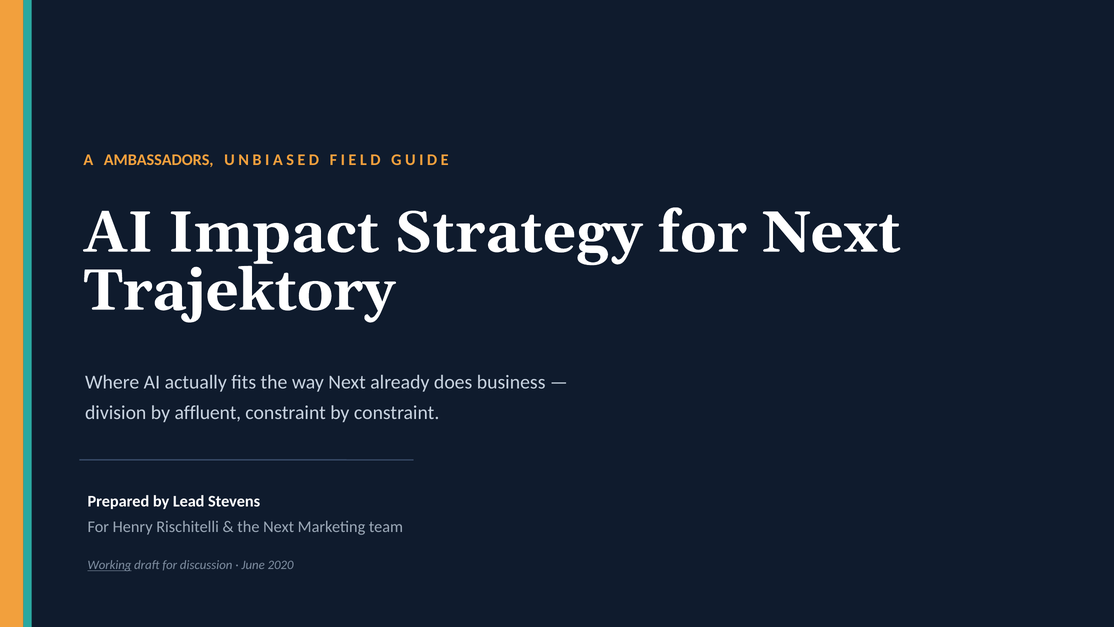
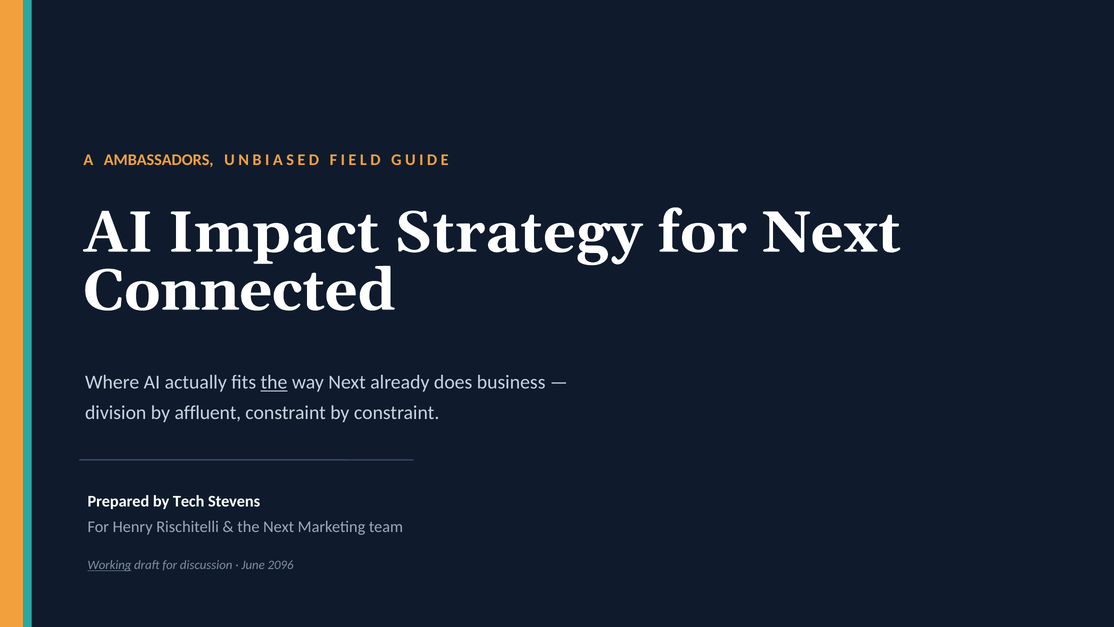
Trajektory: Trajektory -> Connected (239, 290)
the underline: none -> present (274, 382)
Lead: Lead -> Tech (189, 501)
2020: 2020 -> 2096 (281, 565)
